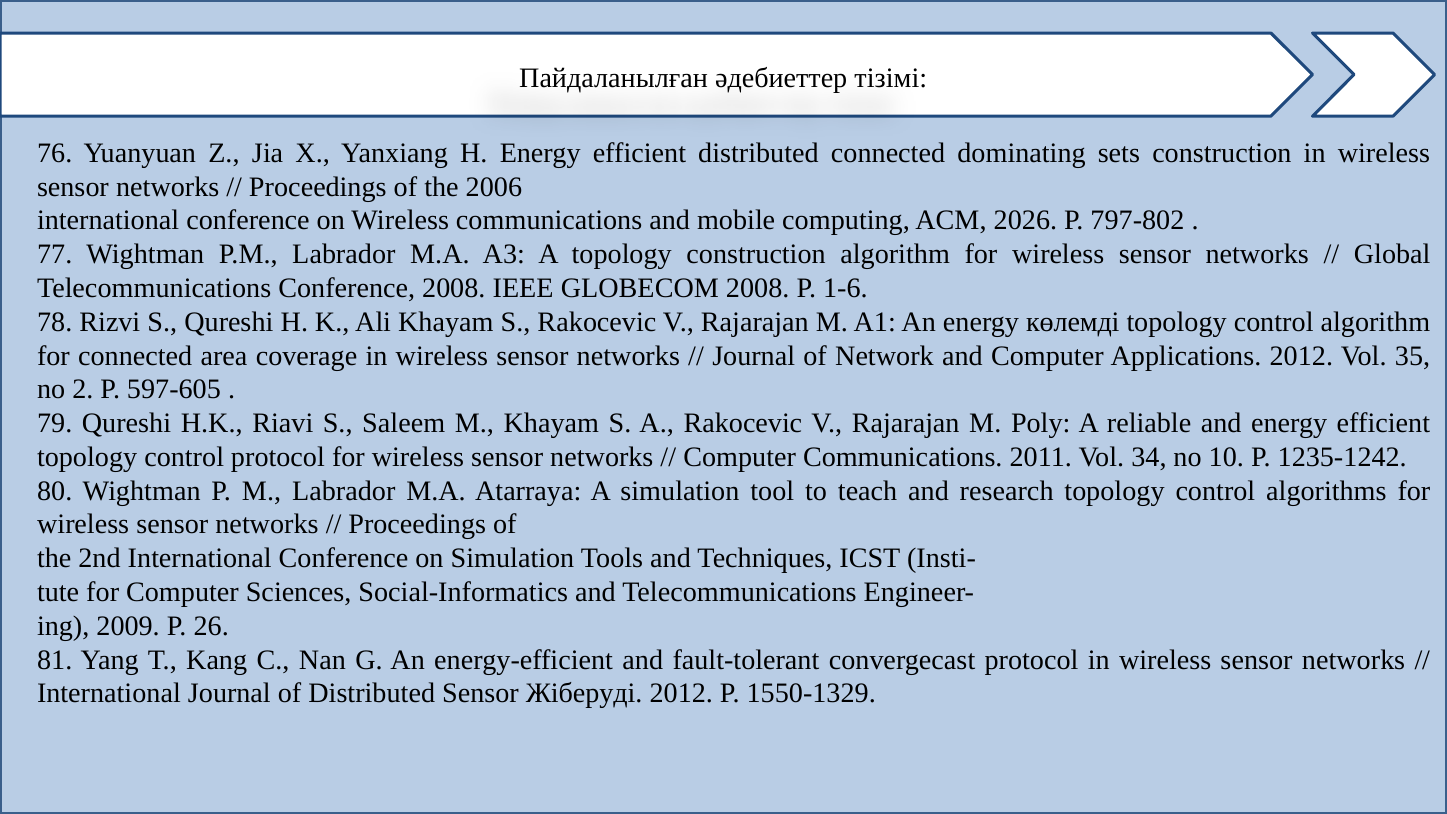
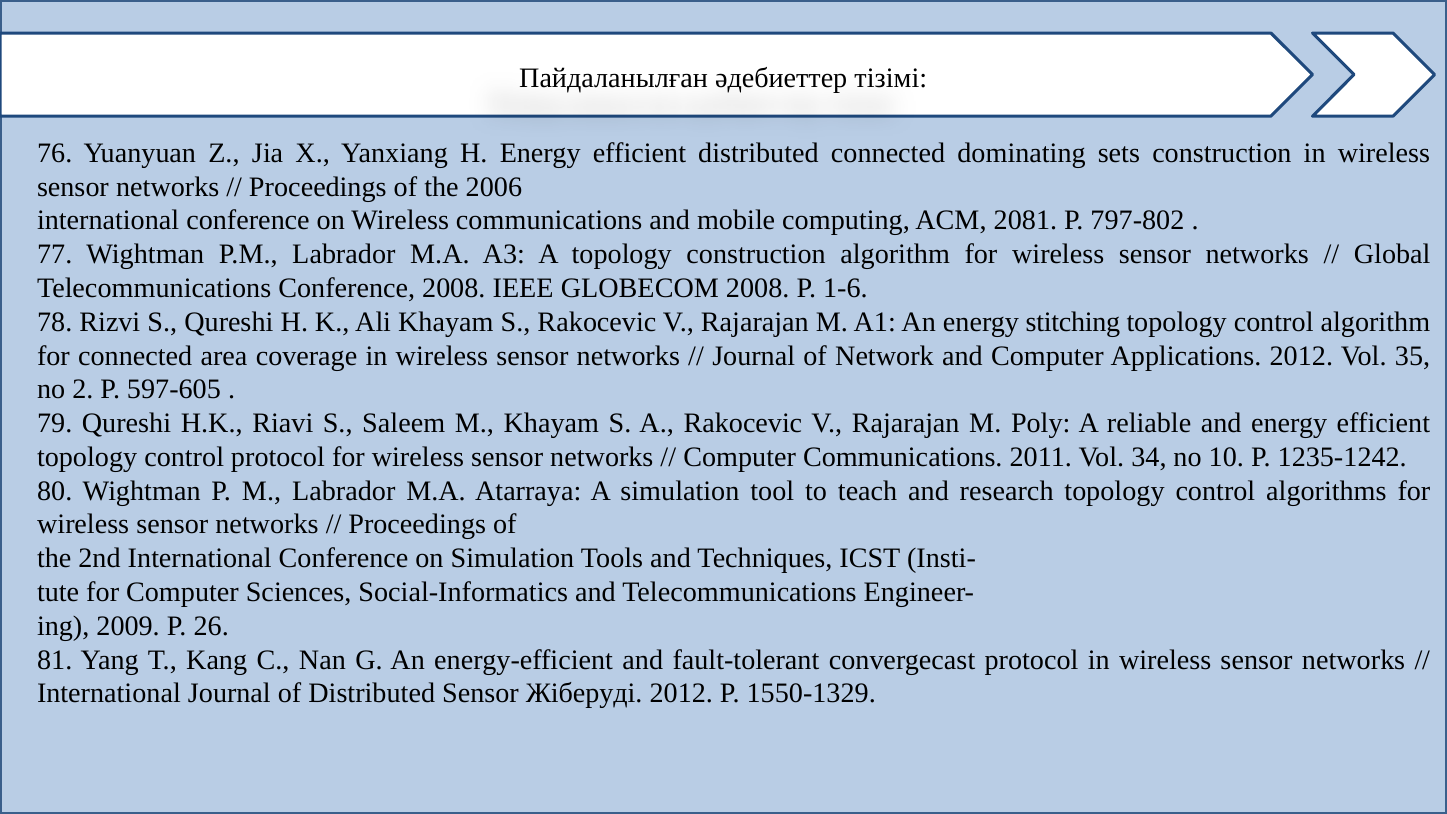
2026: 2026 -> 2081 (1025, 221)
көлемді: көлемді -> stitching (1073, 322)
